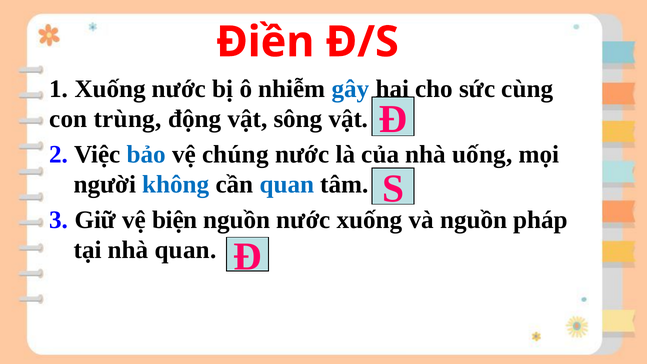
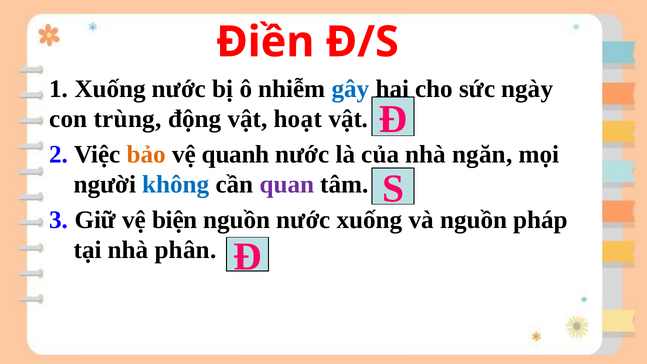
cùng: cùng -> ngày (527, 89)
sông: sông -> hoạt (298, 119)
bảo colour: blue -> orange (146, 154)
chúng: chúng -> quanh (236, 154)
uống: uống -> ngăn (482, 154)
quan colour: blue -> purple (287, 184)
nhà quan: quan -> phân (185, 250)
